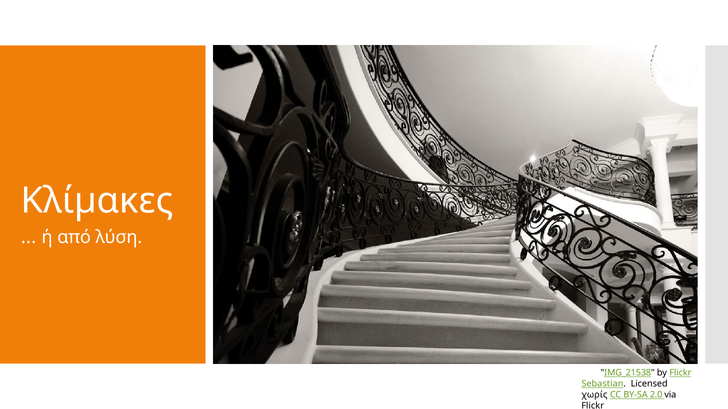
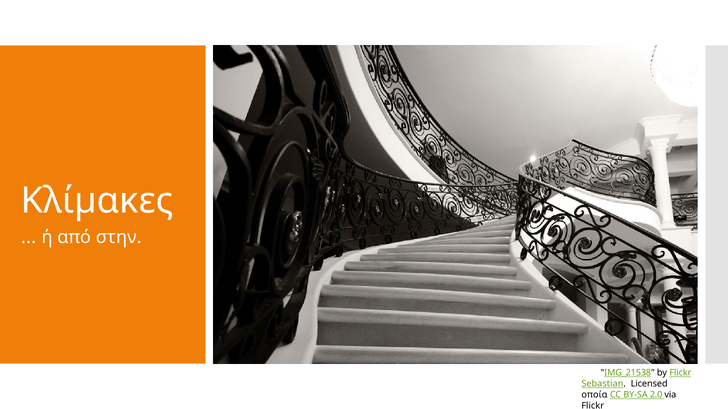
λύση: λύση -> στην (119, 238)
χωρίς: χωρίς -> οποία (594, 395)
